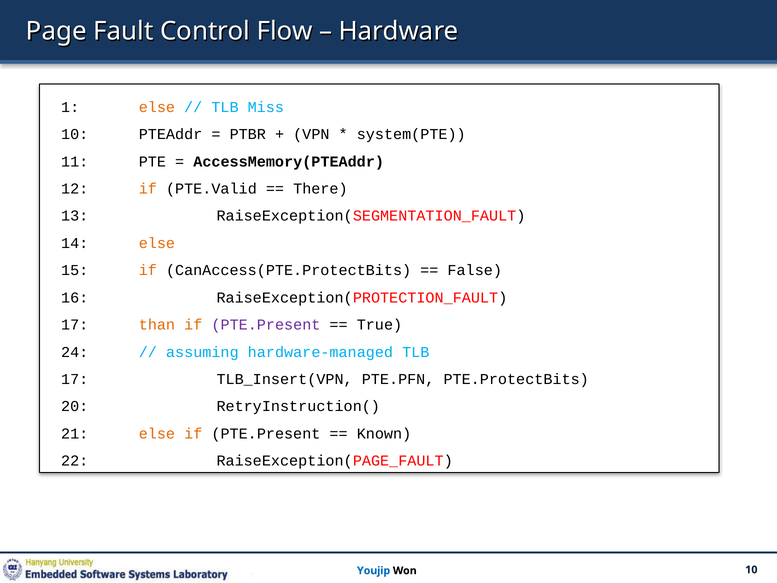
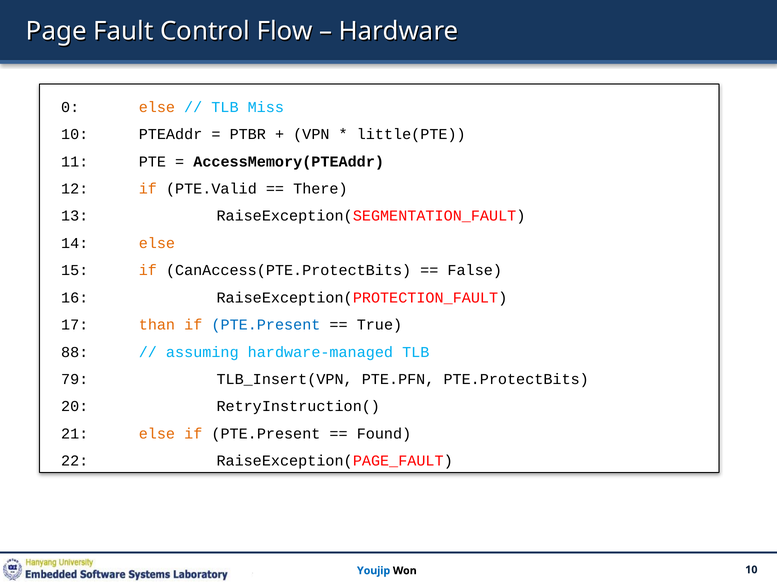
1: 1 -> 0 (70, 107)
system(PTE: system(PTE -> little(PTE (411, 134)
PTE.Present colour: purple -> blue (266, 325)
24: 24 -> 88 (75, 352)
17: 17 -> 79 (75, 379)
Known: Known -> Found (384, 433)
